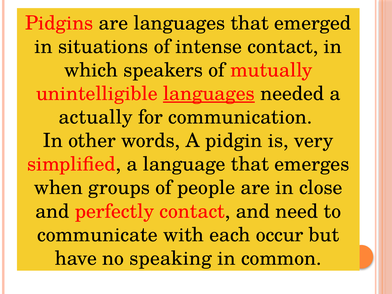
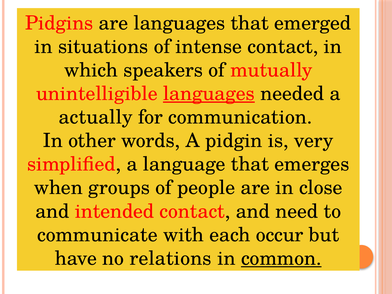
perfectly: perfectly -> intended (115, 211)
speaking: speaking -> relations (171, 258)
common underline: none -> present (281, 258)
